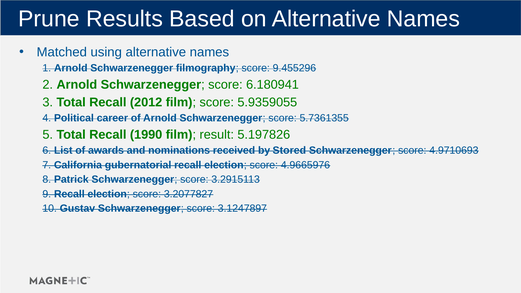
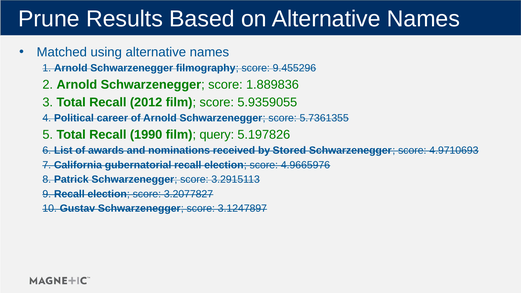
6.180941: 6.180941 -> 1.889836 (272, 85)
result: result -> query (217, 135)
